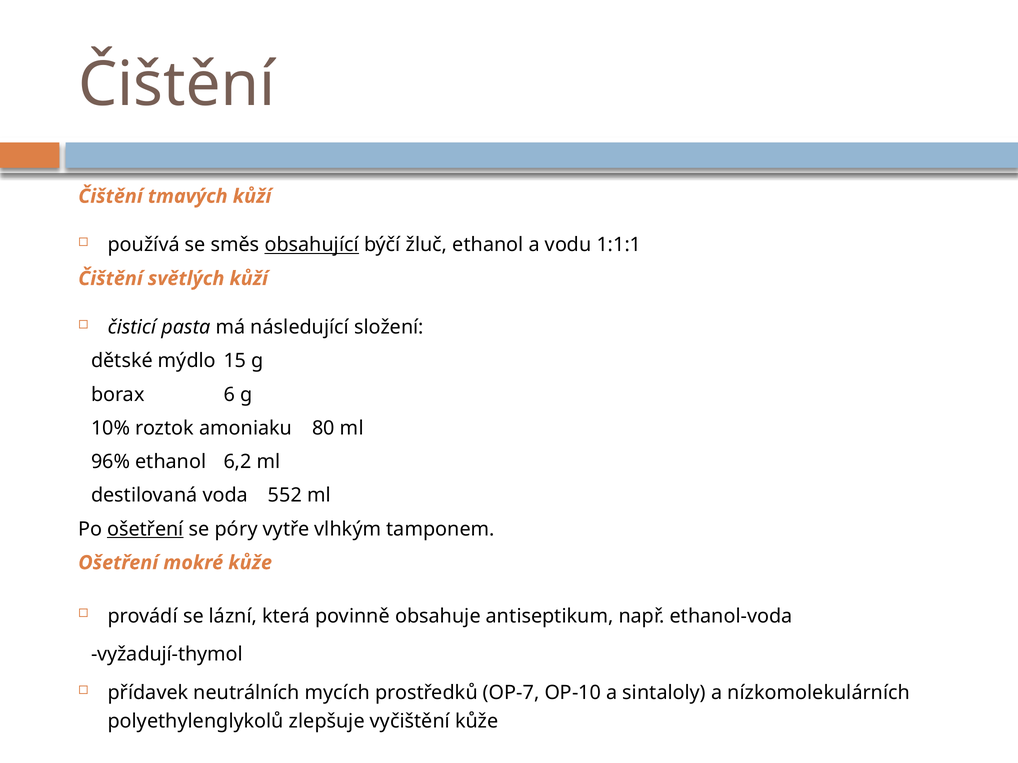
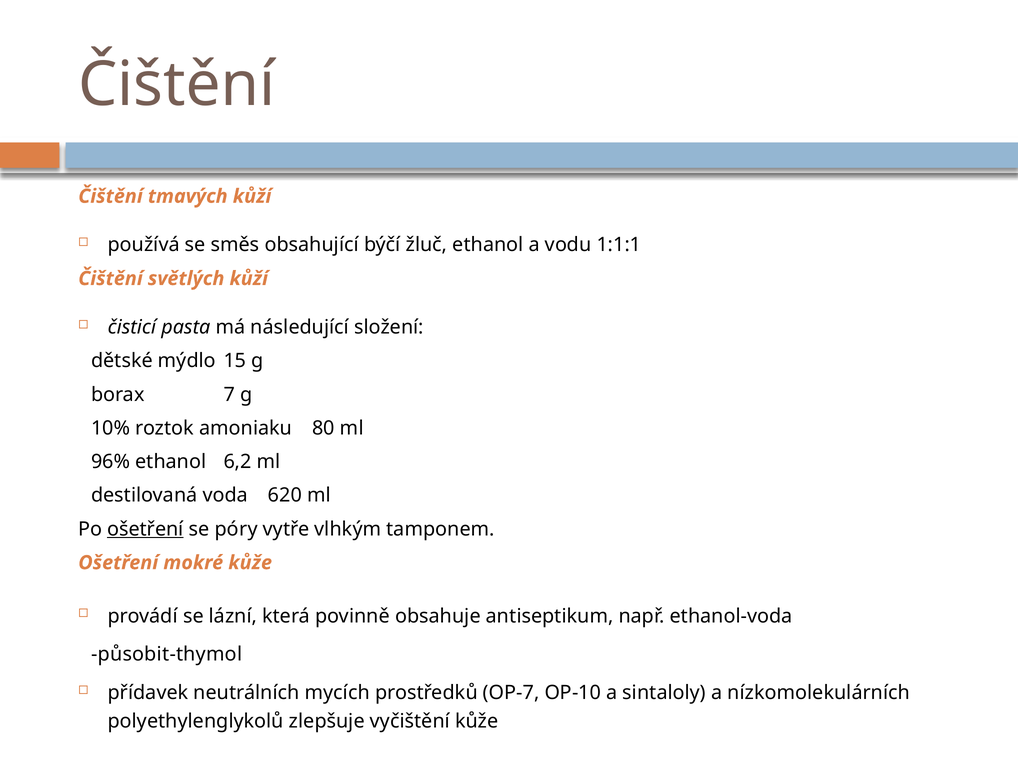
obsahující underline: present -> none (312, 245)
6: 6 -> 7 (229, 395)
552: 552 -> 620 (285, 496)
vyžadují-thymol: vyžadují-thymol -> působit-thymol (167, 655)
